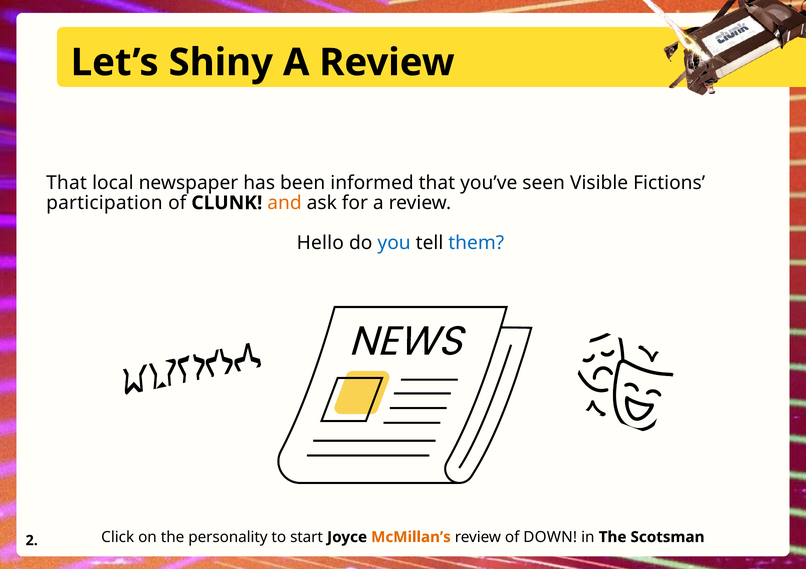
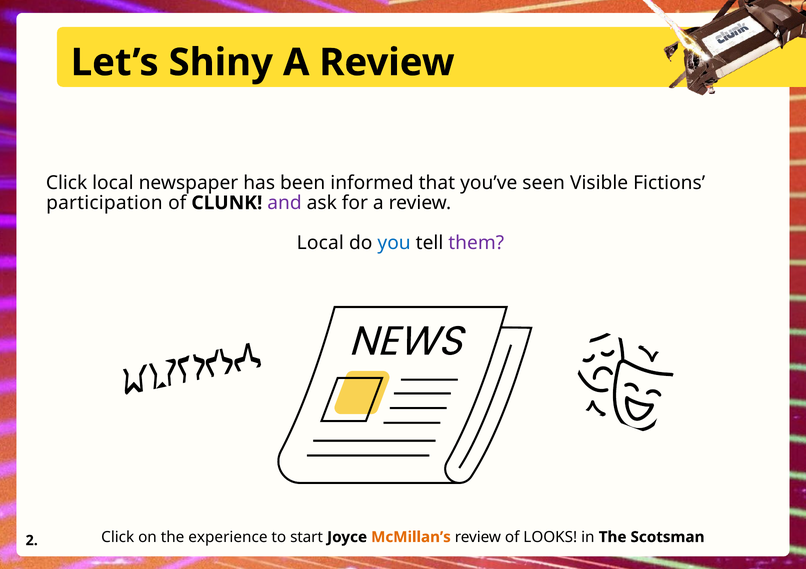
That: That -> Click (67, 183)
and colour: orange -> purple (285, 203)
Hello: Hello -> Local (320, 243)
them colour: blue -> purple (476, 243)
personality: personality -> experience (228, 538)
DOWN: DOWN -> LOOKS (550, 538)
